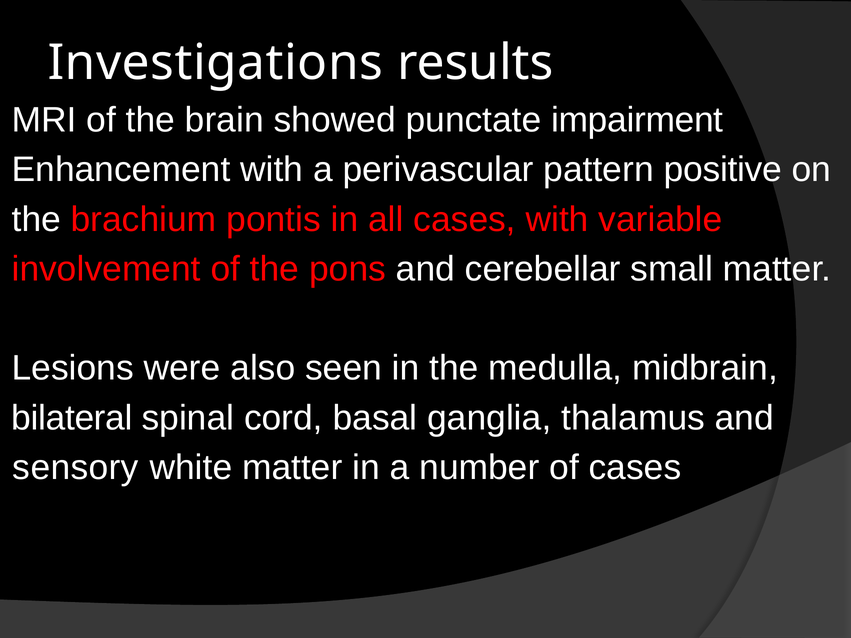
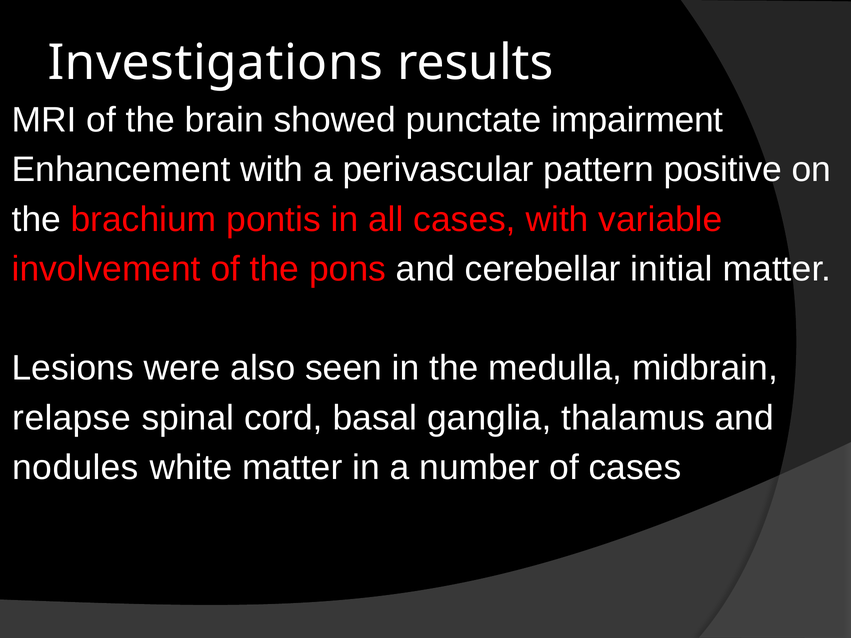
small: small -> initial (672, 269)
bilateral: bilateral -> relapse (72, 418)
sensory: sensory -> nodules (76, 468)
